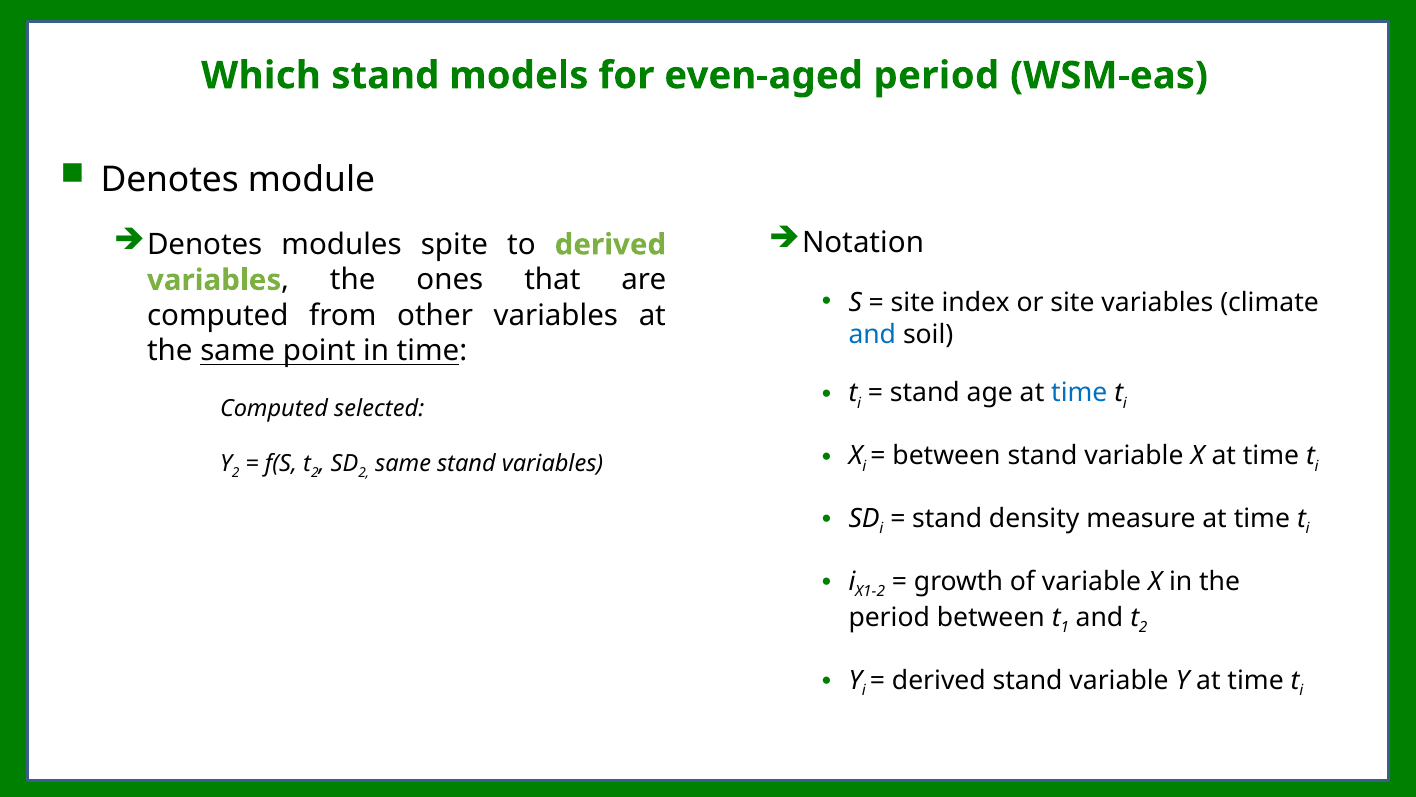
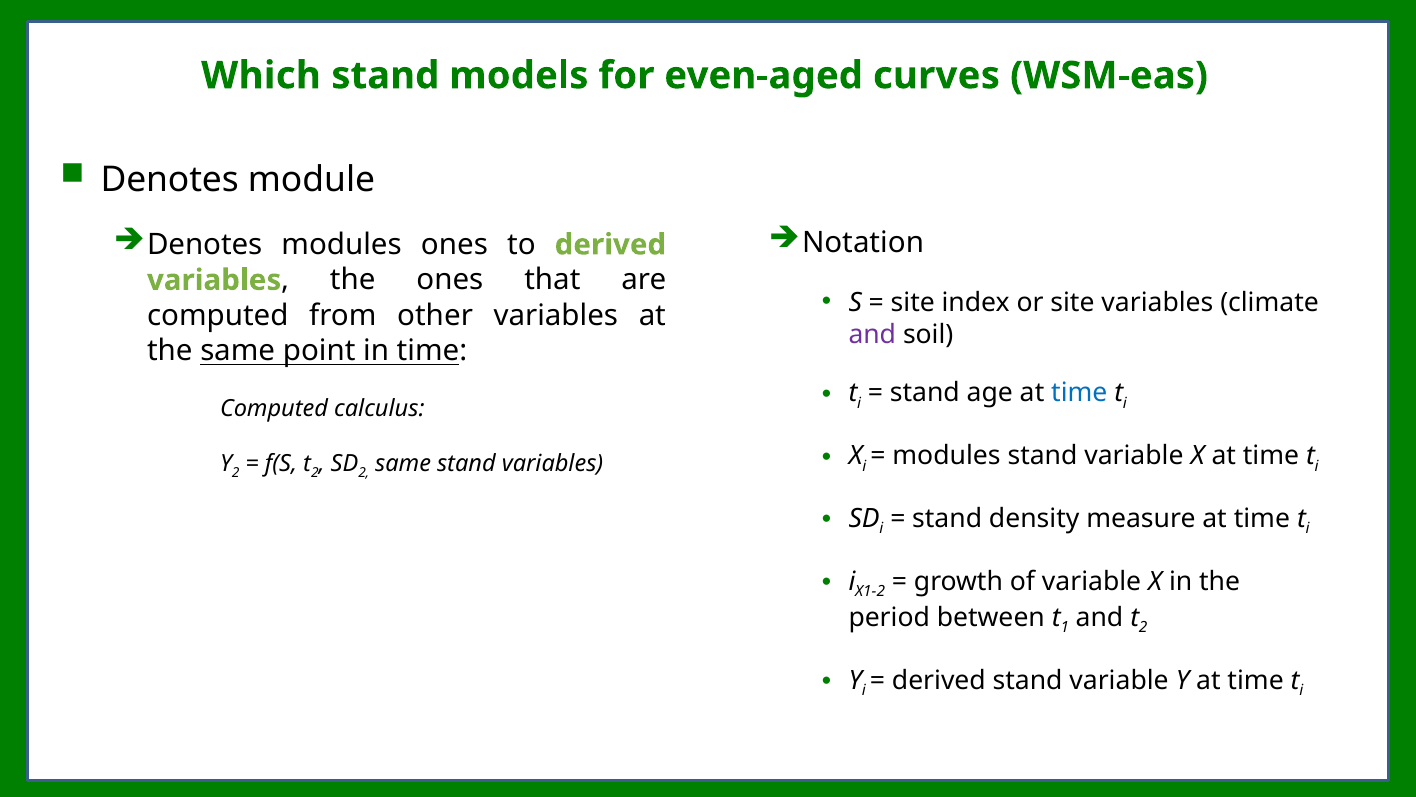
even-aged period: period -> curves (936, 76)
modules spite: spite -> ones (454, 245)
and colour: blue -> purple (872, 334)
selected: selected -> calculus (379, 409)
between: between -> modules (947, 455)
